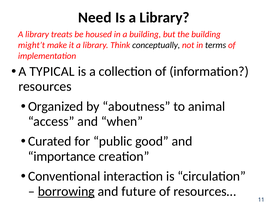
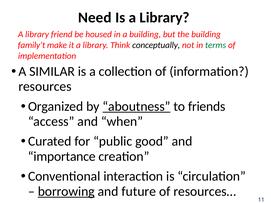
treats: treats -> friend (62, 34)
might’t: might’t -> family’t (32, 45)
terms colour: black -> green (216, 45)
TYPICAL: TYPICAL -> SIMILAR (52, 71)
aboutness underline: none -> present (136, 106)
animal: animal -> friends (207, 106)
